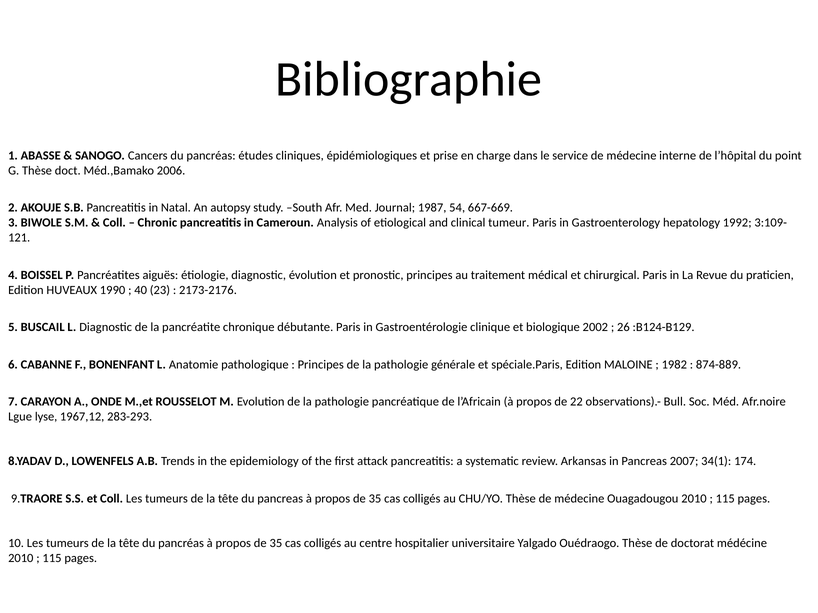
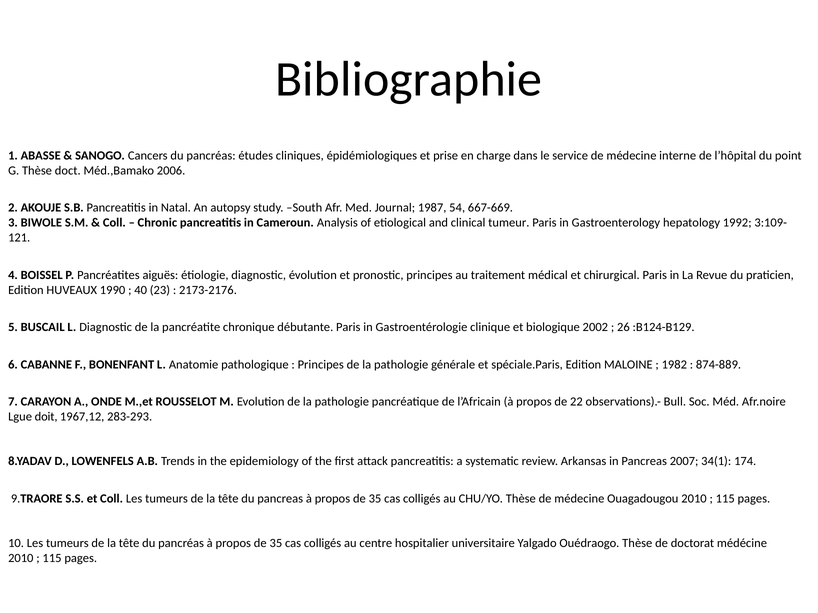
lyse: lyse -> doit (46, 417)
